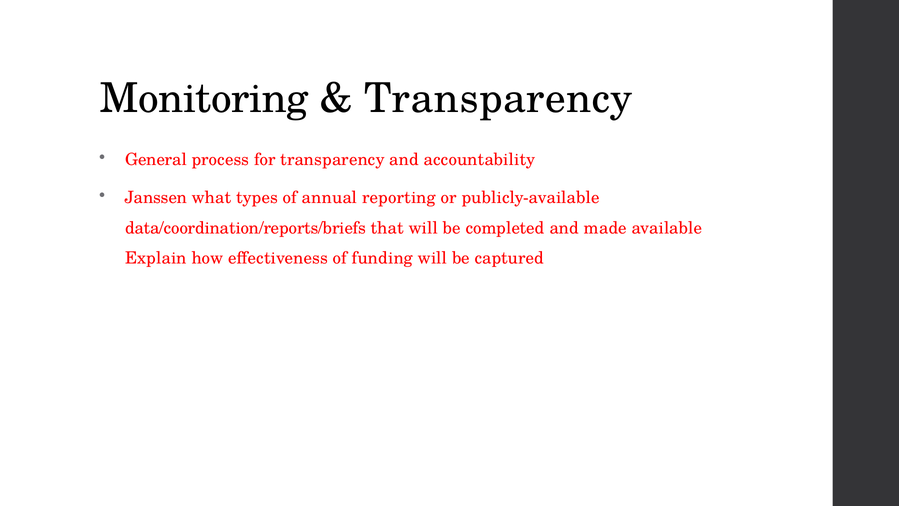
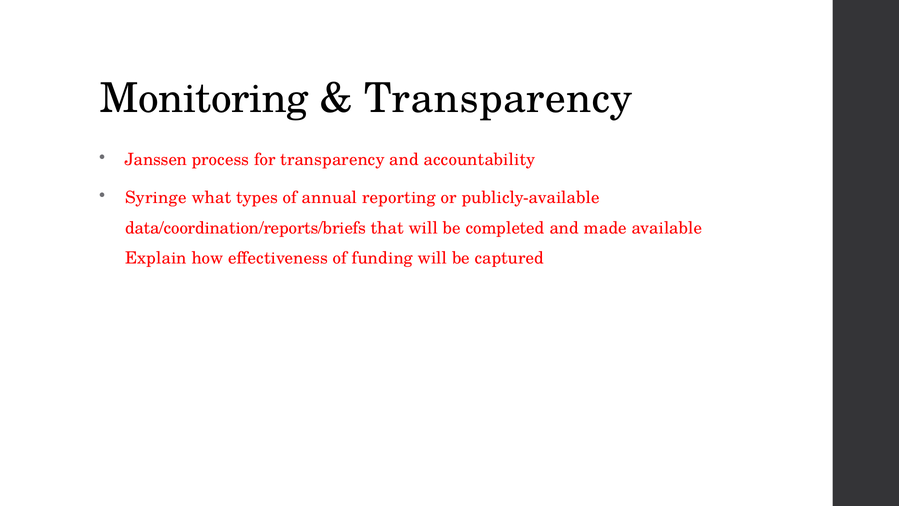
General: General -> Janssen (156, 160)
Janssen: Janssen -> Syringe (156, 197)
